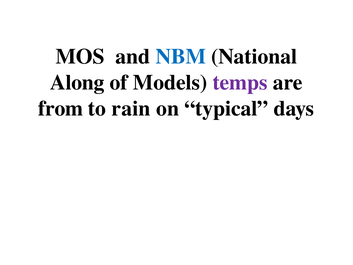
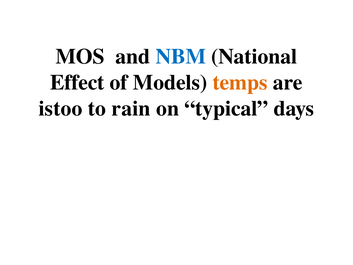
Along: Along -> Effect (77, 82)
temps colour: purple -> orange (240, 82)
from: from -> istoo (60, 108)
